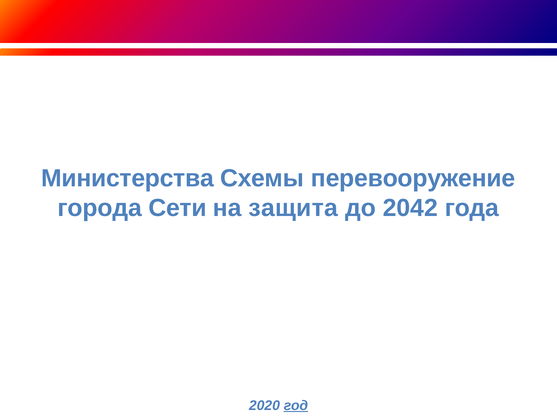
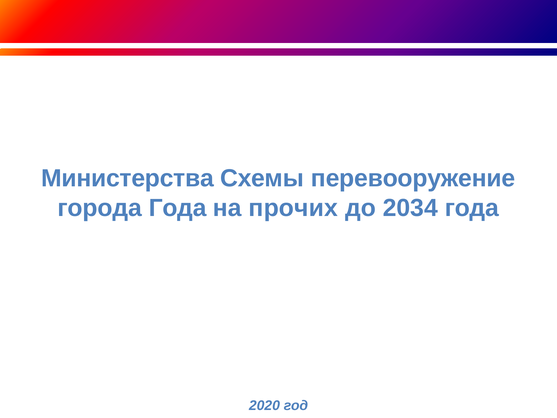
города Сети: Сети -> Года (178, 208)
защита: защита -> прочих (293, 208)
2042: 2042 -> 2034 (410, 208)
год underline: present -> none (296, 405)
